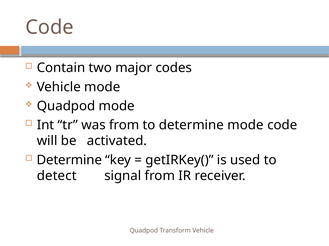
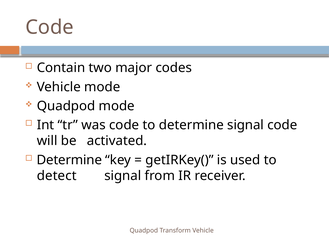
was from: from -> code (124, 125)
determine mode: mode -> signal (246, 125)
